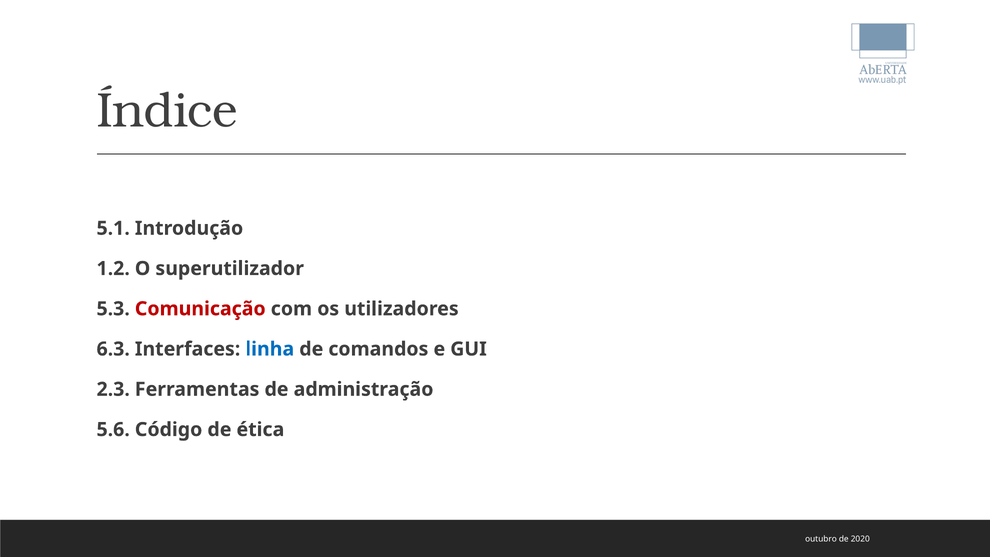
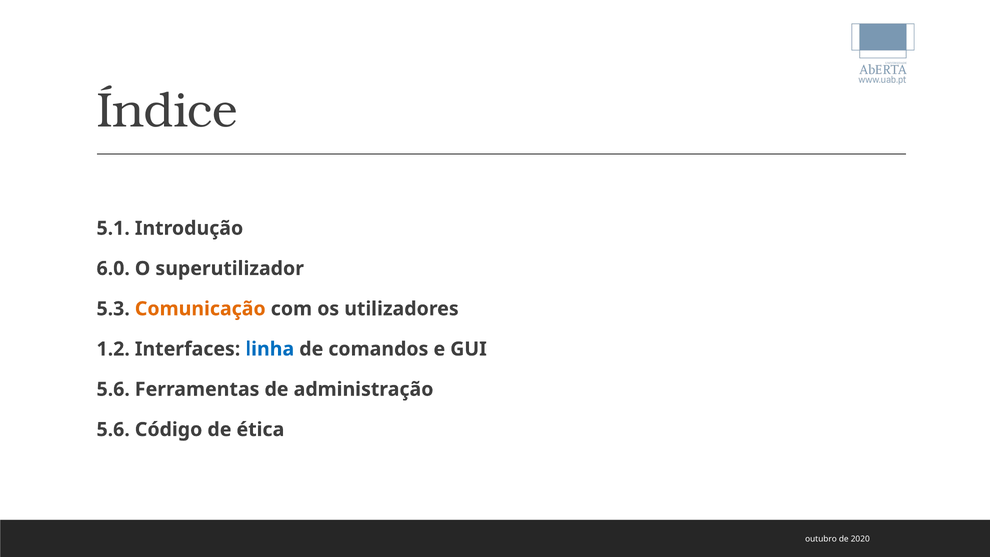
1.2: 1.2 -> 6.0 (113, 268)
Comunicação colour: red -> orange (200, 309)
6.3: 6.3 -> 1.2 (113, 349)
2.3: 2.3 -> 5.6 (113, 389)
